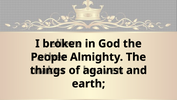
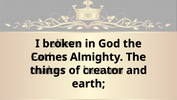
People: People -> Comes (49, 57)
against: against -> creator (103, 70)
